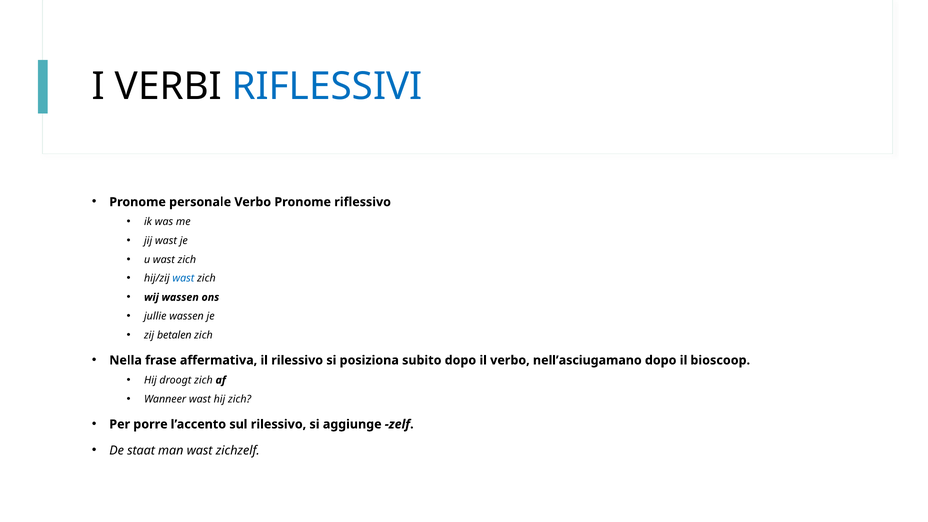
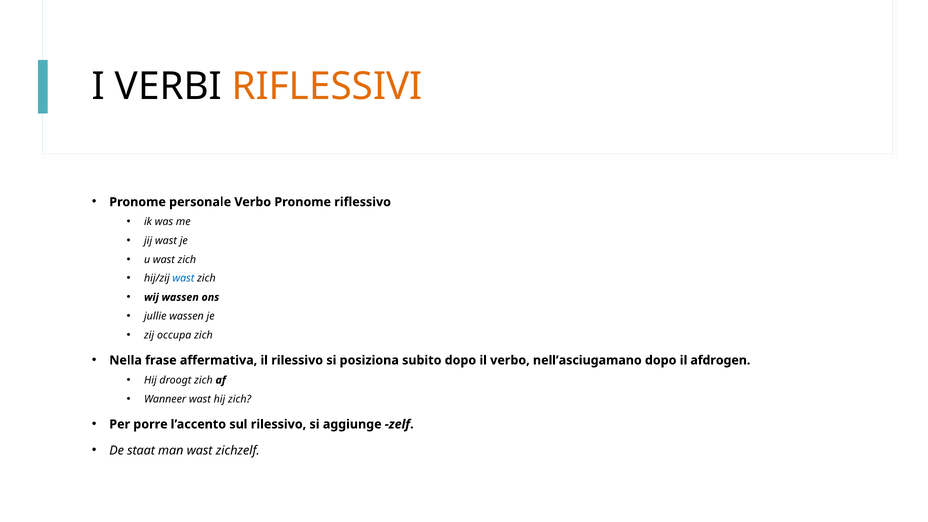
RIFLESSIVI colour: blue -> orange (327, 86)
betalen: betalen -> occupa (174, 335)
bioscoop: bioscoop -> afdrogen (720, 360)
